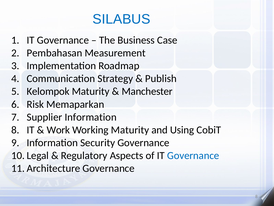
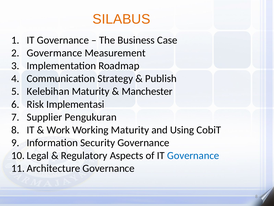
SILABUS colour: blue -> orange (121, 19)
Pembahasan: Pembahasan -> Govermance (54, 53)
Kelompok: Kelompok -> Kelebihan (48, 91)
Memaparkan: Memaparkan -> Implementasi (75, 104)
Supplier Information: Information -> Pengukuran (91, 117)
